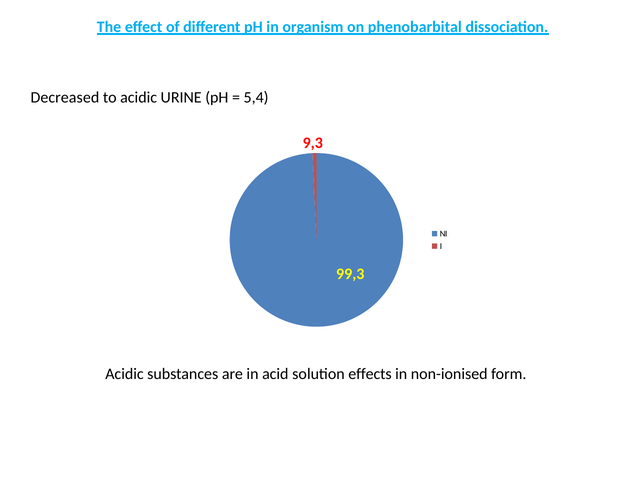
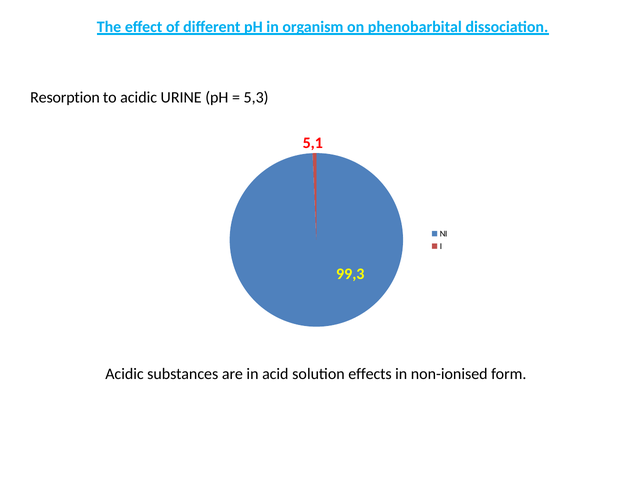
Decreased: Decreased -> Resorption (65, 97)
5,4: 5,4 -> 5,3 (256, 97)
9,3: 9,3 -> 5,1 (313, 143)
